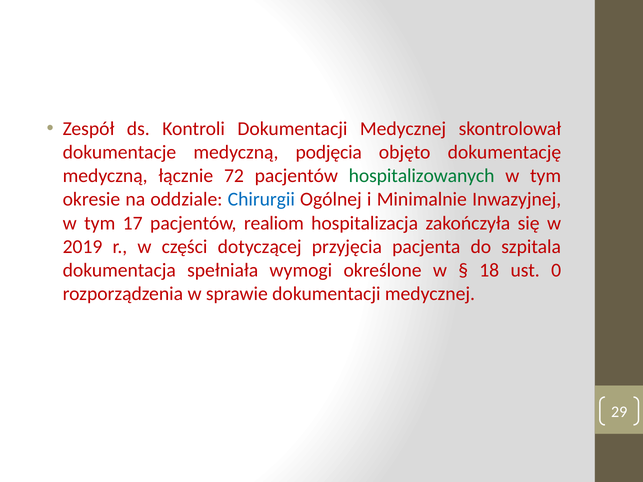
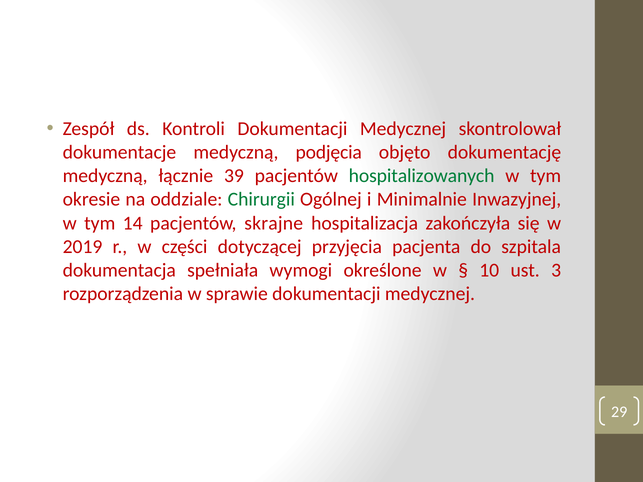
72: 72 -> 39 (234, 176)
Chirurgii colour: blue -> green (261, 200)
17: 17 -> 14 (133, 223)
realiom: realiom -> skrajne (274, 223)
18: 18 -> 10 (489, 270)
0: 0 -> 3 (556, 270)
